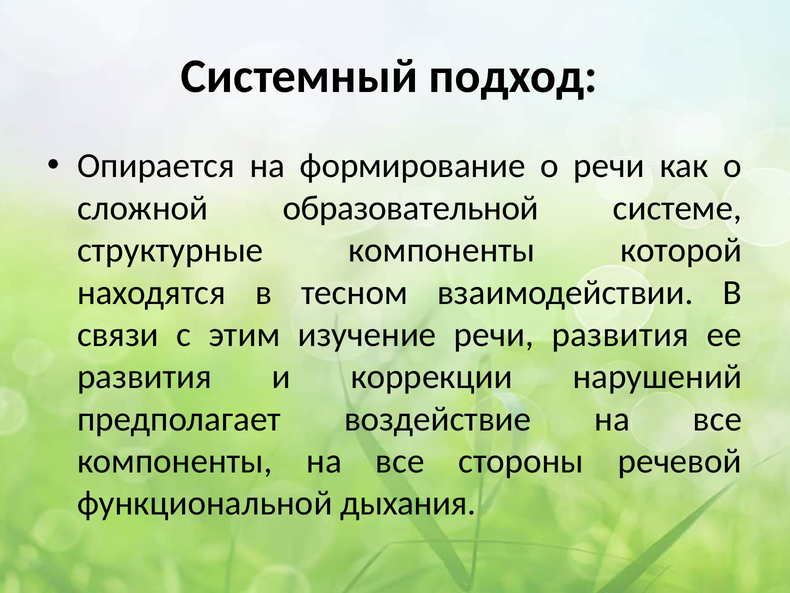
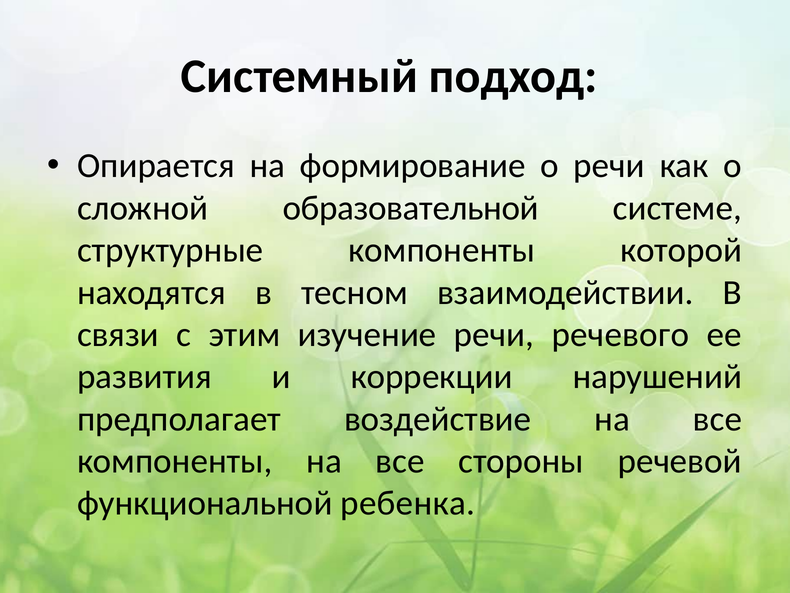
речи развития: развития -> речевого (620, 334)
дыхания: дыхания -> ребенка (408, 503)
